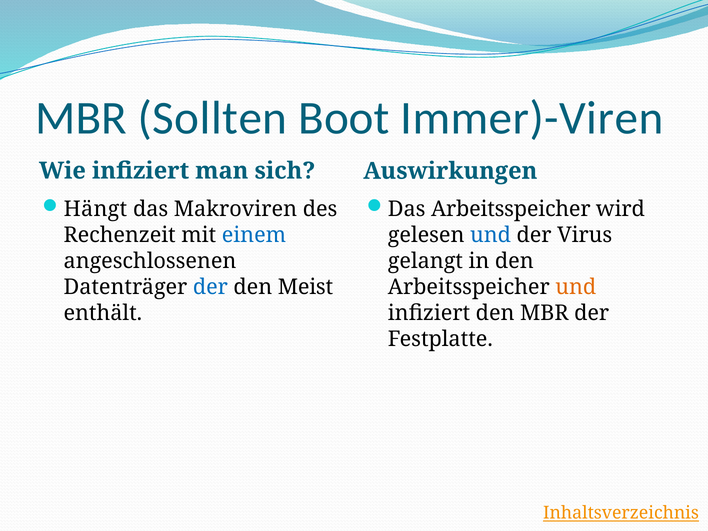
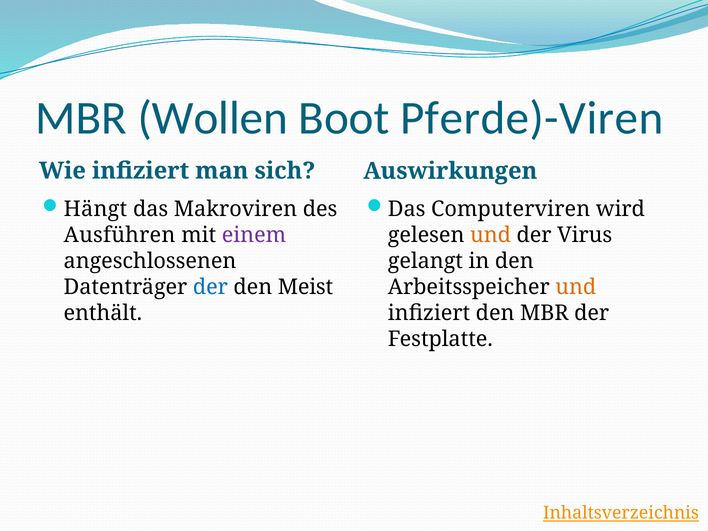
Sollten: Sollten -> Wollen (213, 118)
Immer)-Viren: Immer)-Viren -> Pferde)-Viren (532, 118)
Das Arbeitsspeicher: Arbeitsspeicher -> Computerviren (511, 209)
Rechenzeit: Rechenzeit -> Ausführen (120, 235)
einem colour: blue -> purple (254, 235)
und colour: blue -> orange (491, 235)
